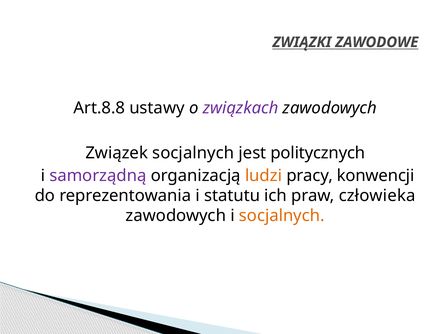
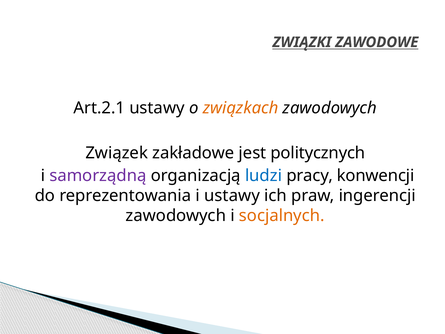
Art.8.8: Art.8.8 -> Art.2.1 (99, 108)
związkach colour: purple -> orange (241, 108)
Związek socjalnych: socjalnych -> zakładowe (193, 153)
ludzi colour: orange -> blue (264, 176)
i statutu: statutu -> ustawy (232, 196)
człowieka: człowieka -> ingerencji (377, 196)
